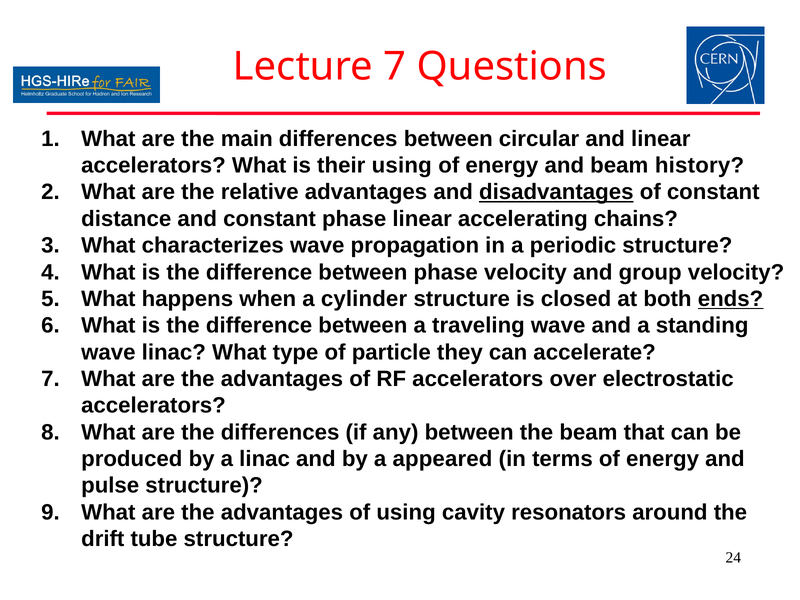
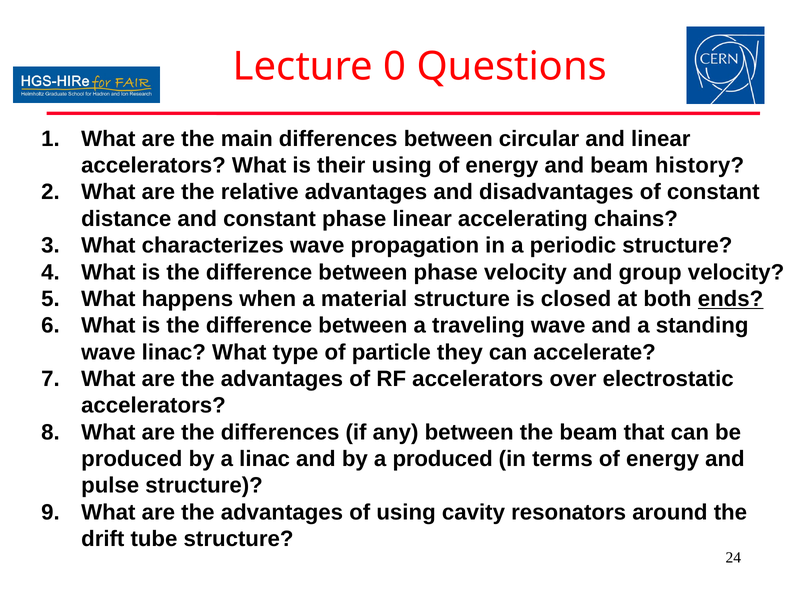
Lecture 7: 7 -> 0 (395, 66)
disadvantages underline: present -> none (556, 192)
cylinder: cylinder -> material (364, 299)
a appeared: appeared -> produced (443, 459)
